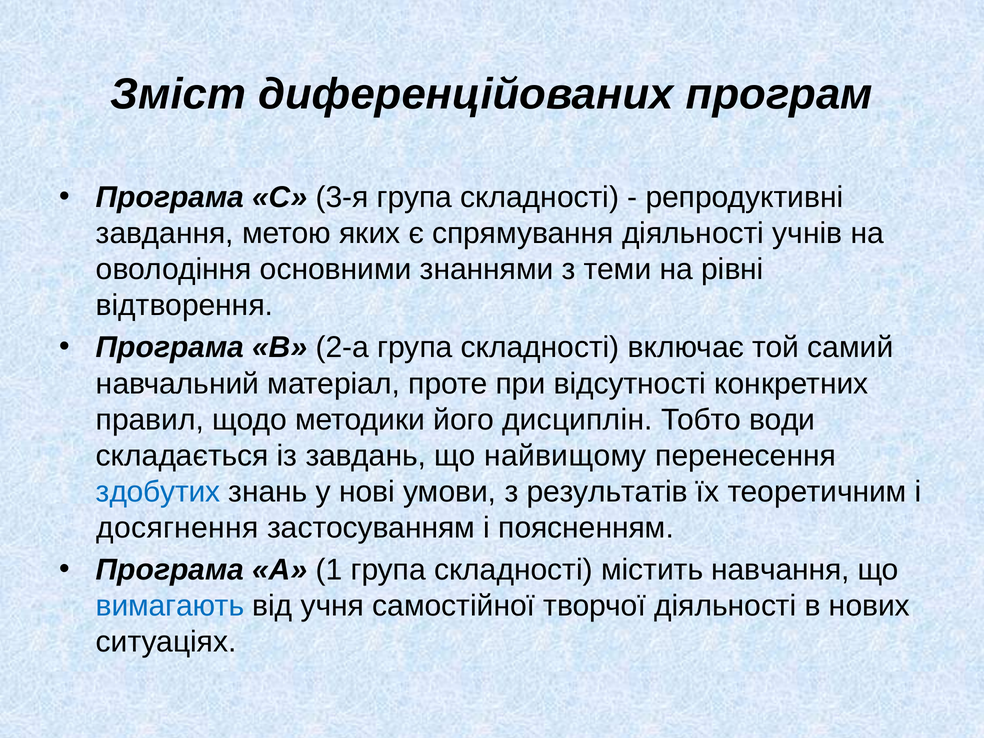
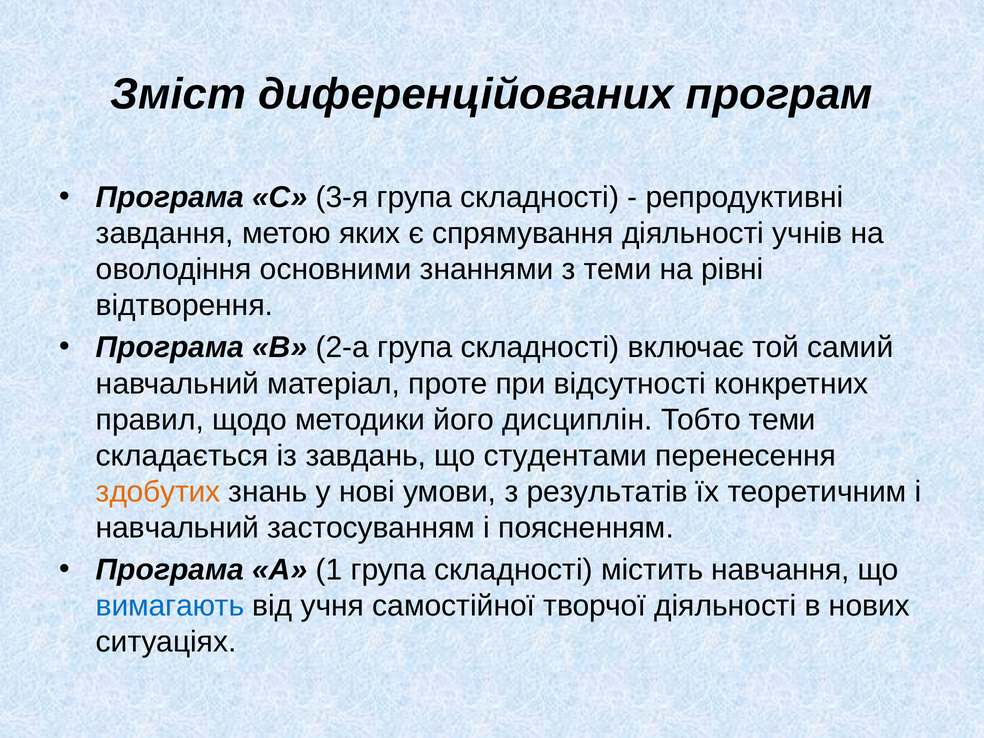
Тобто води: води -> теми (782, 420)
найвищому: найвищому -> студентами (565, 456)
здобутих colour: blue -> orange (158, 492)
досягнення: досягнення -> навчальний (178, 528)
